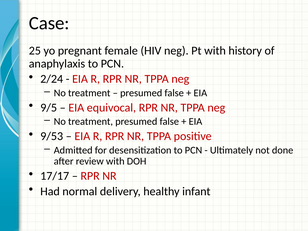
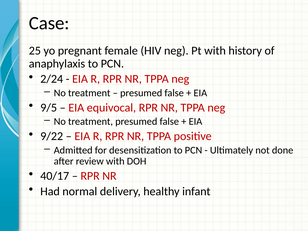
9/53: 9/53 -> 9/22 (52, 136)
17/17: 17/17 -> 40/17 (55, 176)
